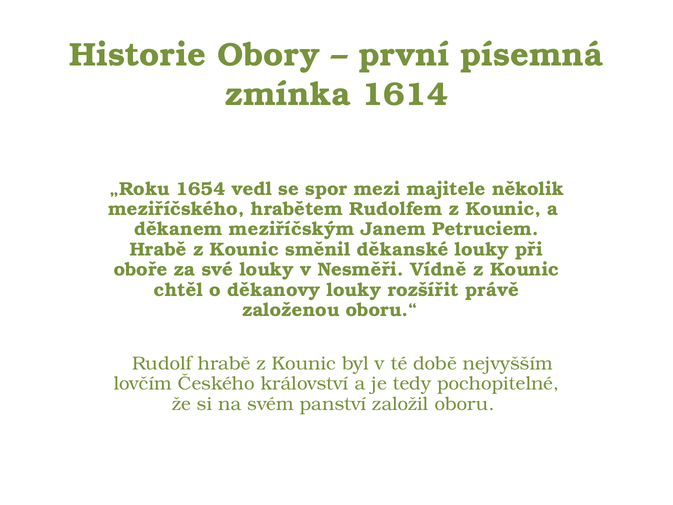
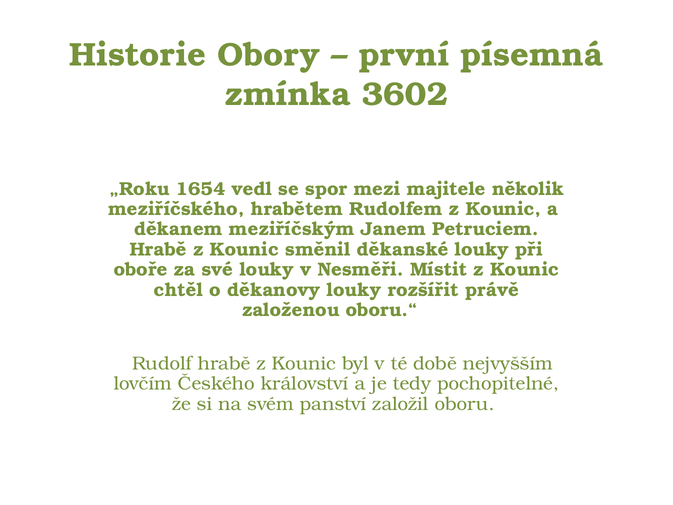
1614: 1614 -> 3602 (405, 94)
Vídně: Vídně -> Místit (439, 270)
